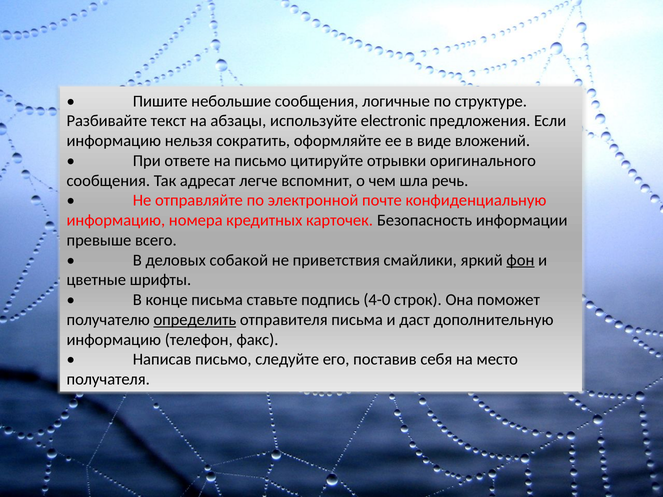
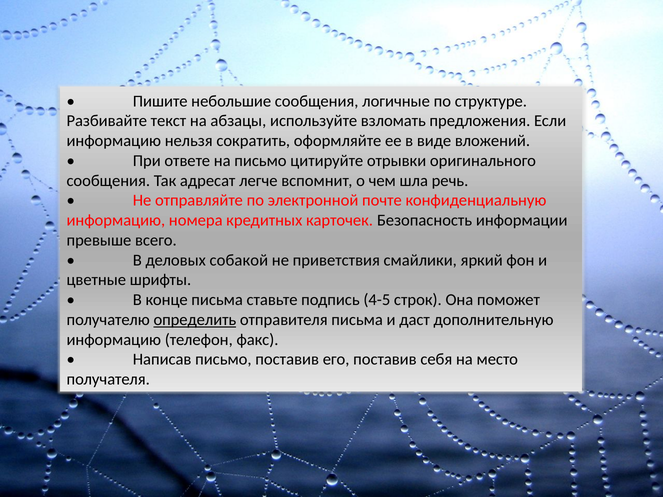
electronic: electronic -> взломать (393, 121)
фон underline: present -> none (520, 260)
4-0: 4-0 -> 4-5 (377, 300)
письмо следуйте: следуйте -> поставив (287, 360)
